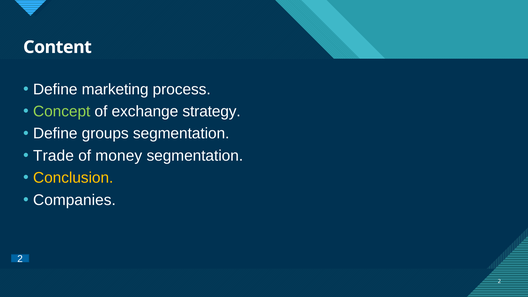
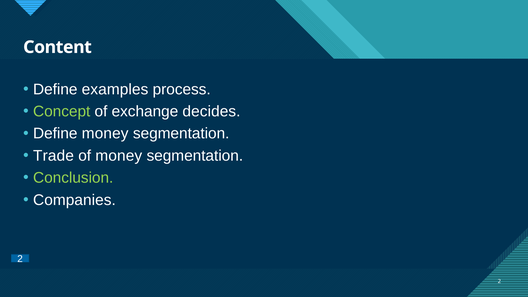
marketing: marketing -> examples (115, 89)
strategy: strategy -> decides (211, 111)
Define groups: groups -> money (105, 134)
Conclusion colour: yellow -> light green (73, 178)
